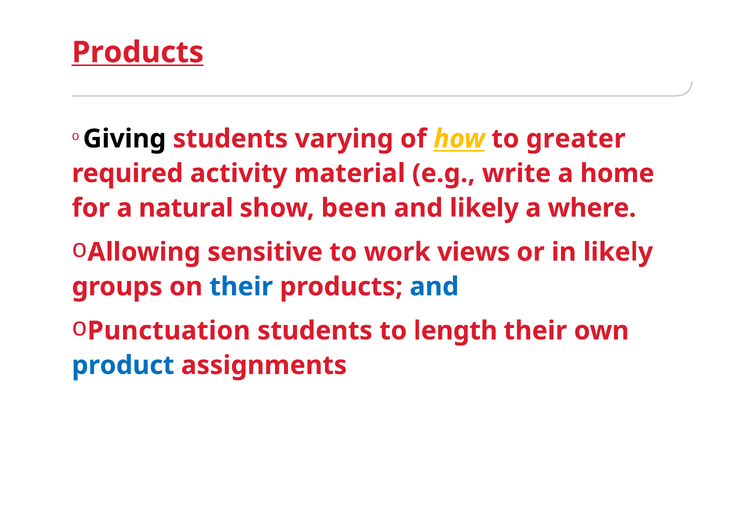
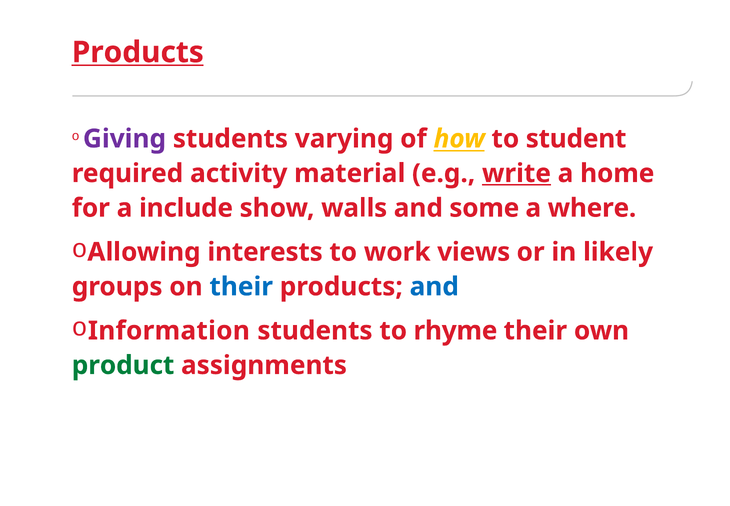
Giving colour: black -> purple (124, 139)
greater: greater -> student (576, 139)
write underline: none -> present (516, 173)
natural: natural -> include (186, 208)
been: been -> walls (354, 208)
and likely: likely -> some (484, 208)
sensitive: sensitive -> interests (265, 252)
Punctuation: Punctuation -> Information (169, 330)
length: length -> rhyme (455, 330)
product colour: blue -> green (123, 365)
